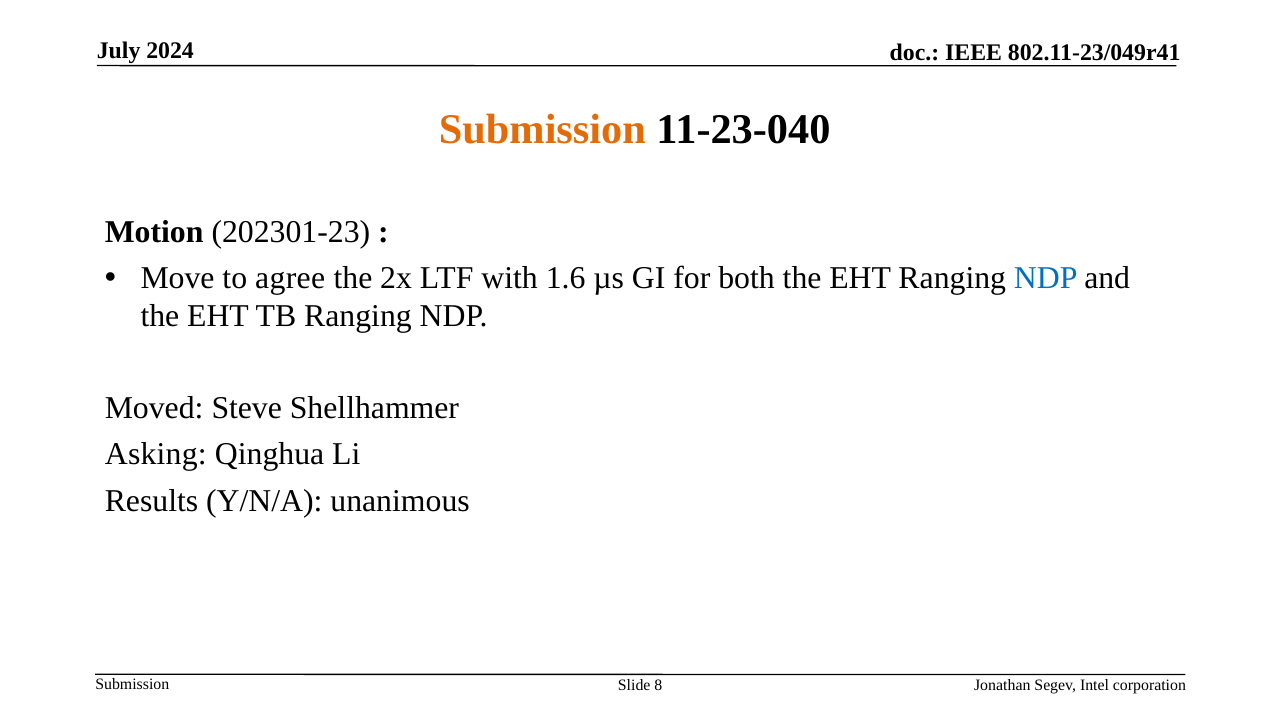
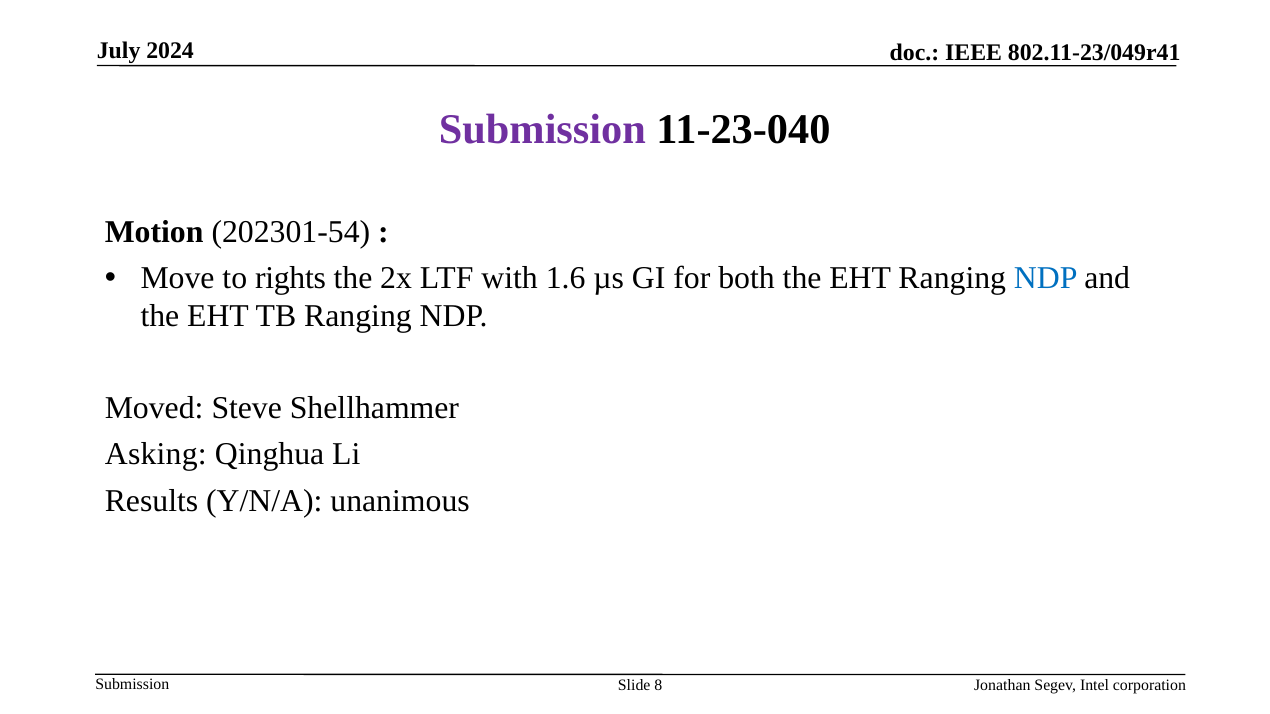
Submission colour: orange -> purple (542, 130)
202301-23: 202301-23 -> 202301-54 (291, 232)
agree: agree -> rights (290, 278)
